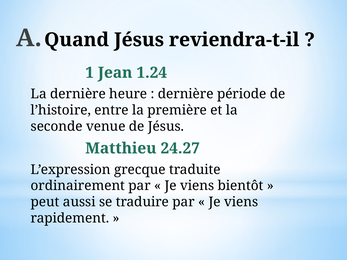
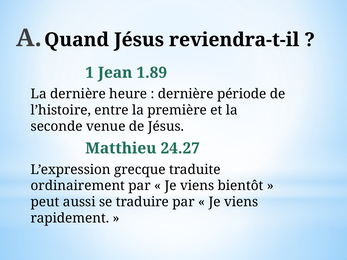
1.24: 1.24 -> 1.89 (152, 73)
